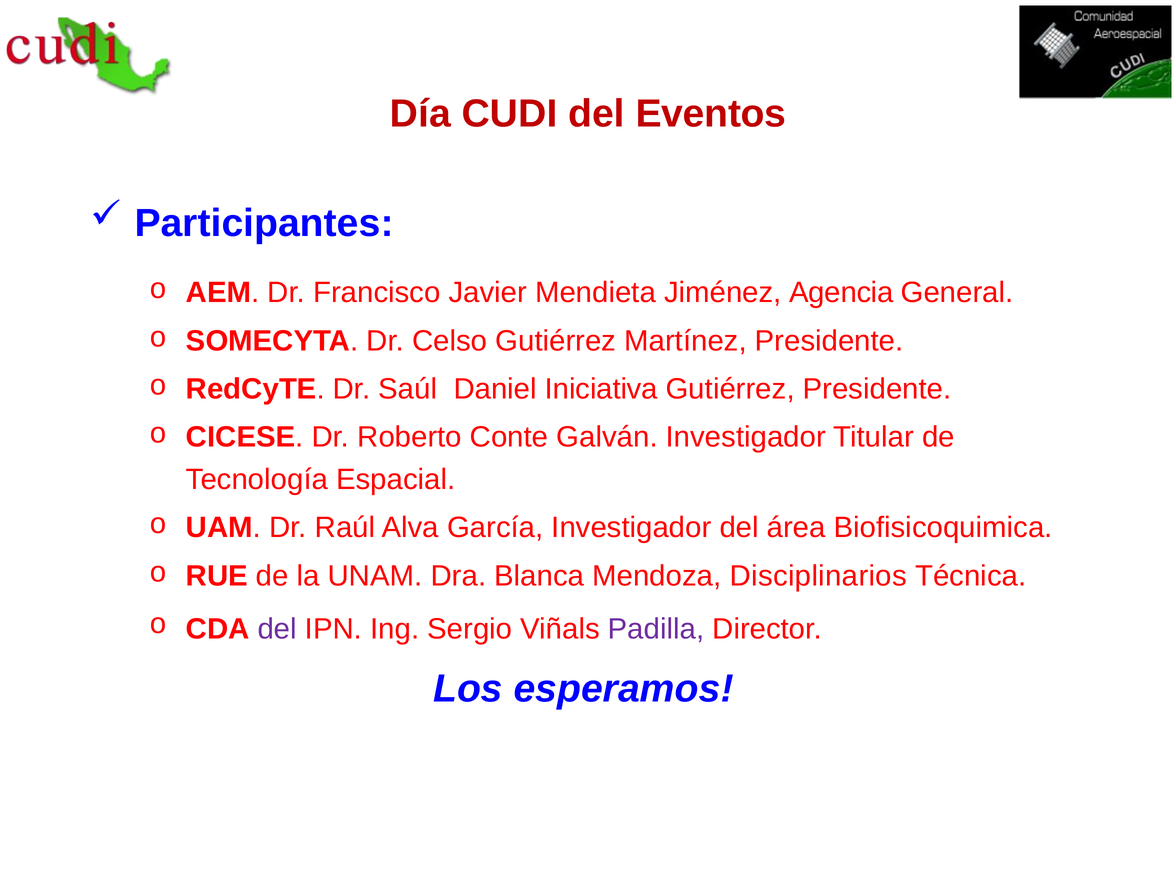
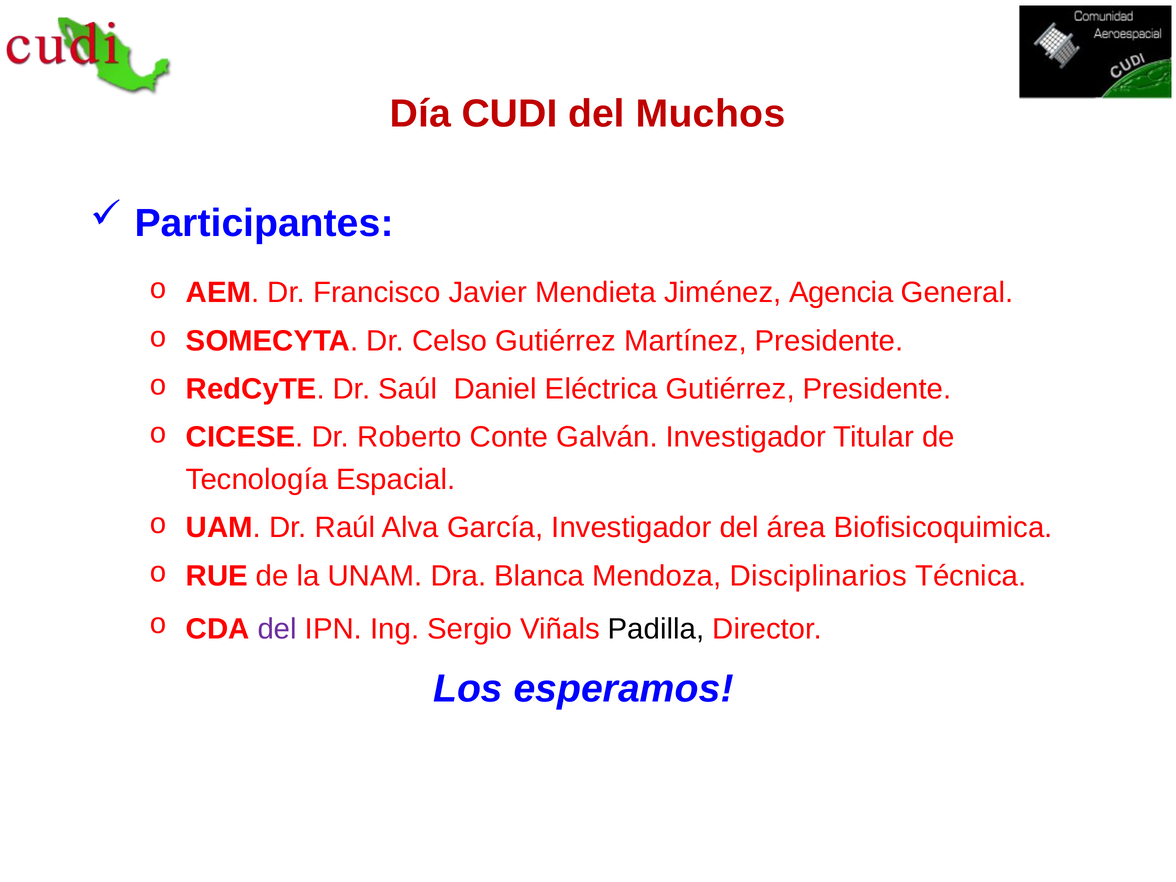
Eventos: Eventos -> Muchos (711, 114)
Iniciativa: Iniciativa -> Eléctrica (601, 389)
Padilla colour: purple -> black (656, 629)
